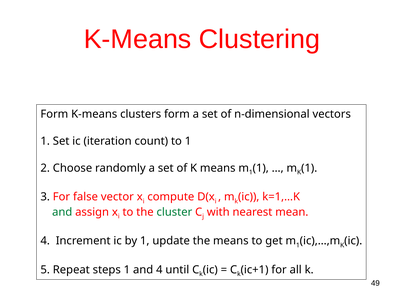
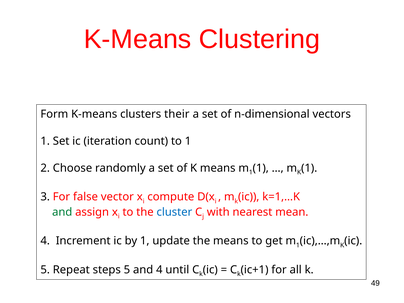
clusters form: form -> their (177, 114)
cluster colour: green -> blue (174, 212)
steps 1: 1 -> 5 (127, 270)
